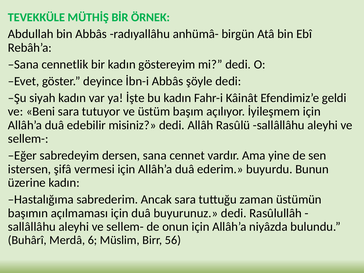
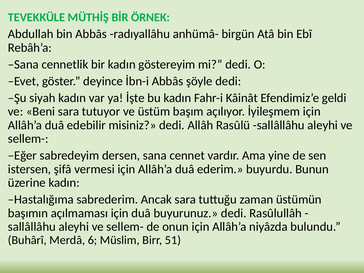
56: 56 -> 51 (173, 240)
